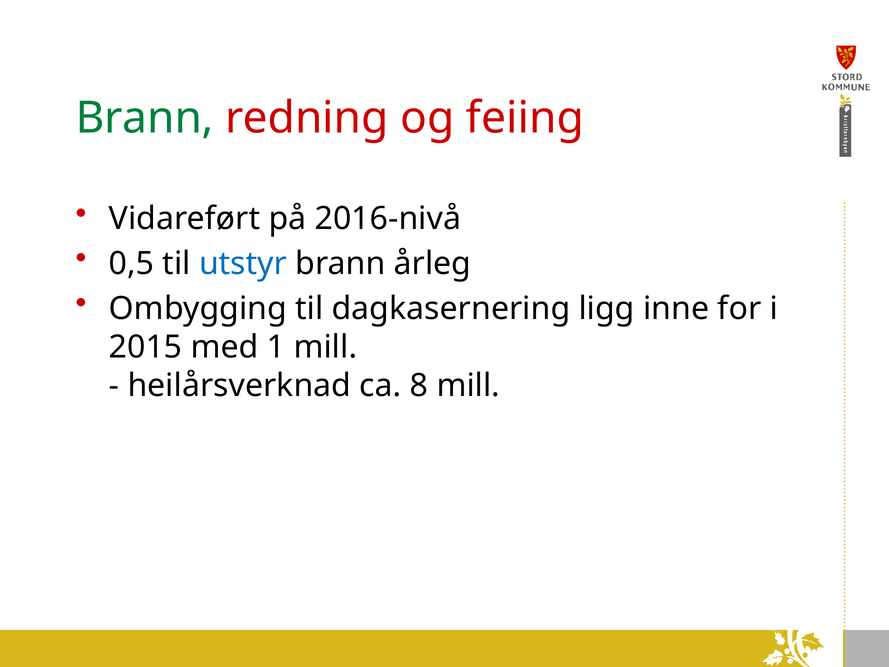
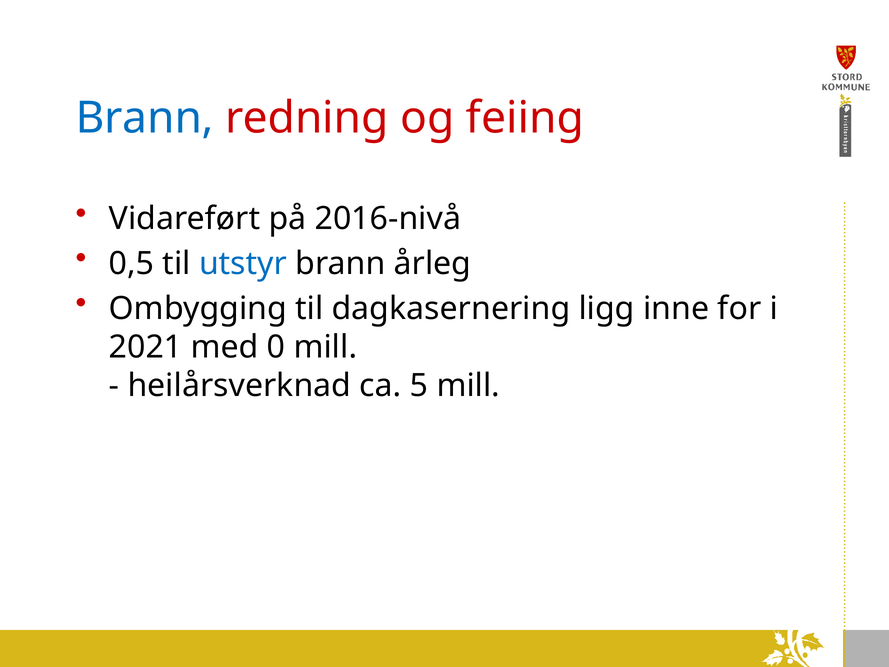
Brann colour: green -> blue (145, 118)
2015: 2015 -> 2021 (146, 347)
1: 1 -> 0 (276, 347)
8: 8 -> 5 (419, 385)
